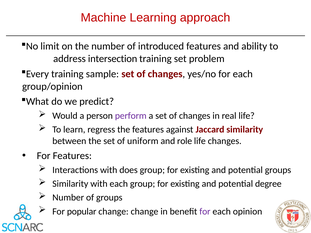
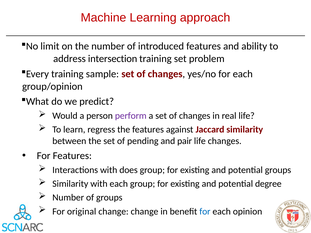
uniform: uniform -> pending (143, 141)
role: role -> pair (185, 141)
popular: popular -> original (82, 212)
for colour: purple -> blue (205, 212)
